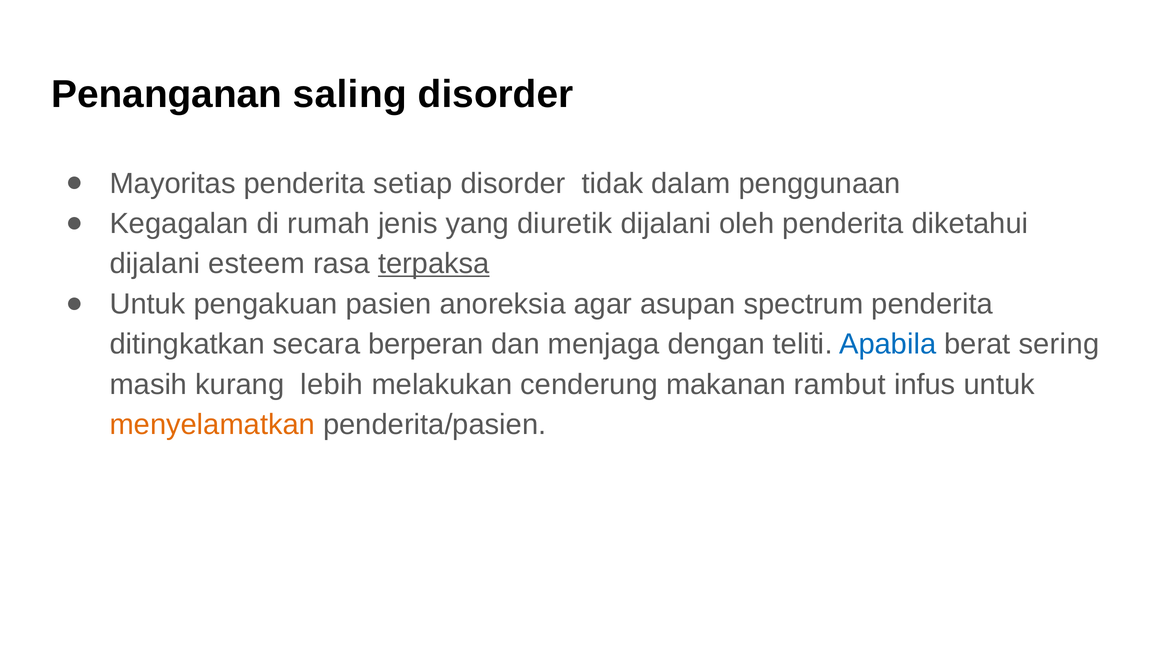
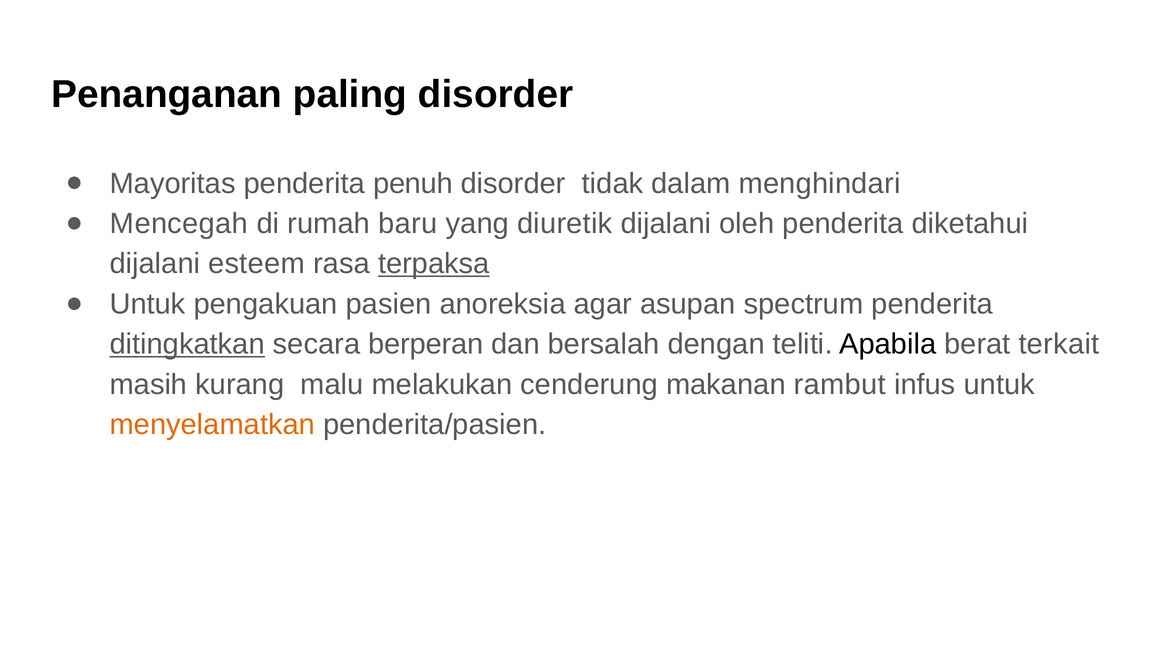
saling: saling -> paling (350, 94)
setiap: setiap -> penuh (413, 183)
penggunaan: penggunaan -> menghindari (820, 183)
Kegagalan: Kegagalan -> Mencegah (179, 223)
jenis: jenis -> baru (408, 223)
ditingkatkan underline: none -> present (187, 344)
menjaga: menjaga -> bersalah (604, 344)
Apabila colour: blue -> black (888, 344)
sering: sering -> terkait (1059, 344)
lebih: lebih -> malu (332, 384)
